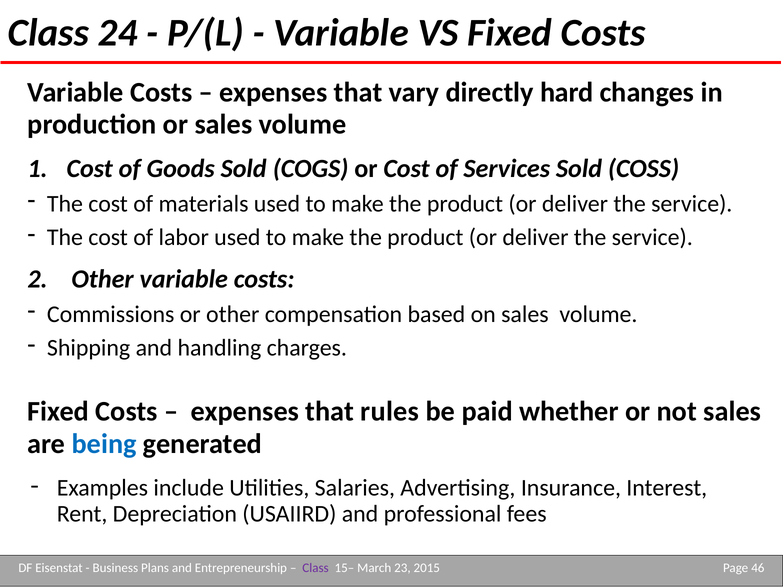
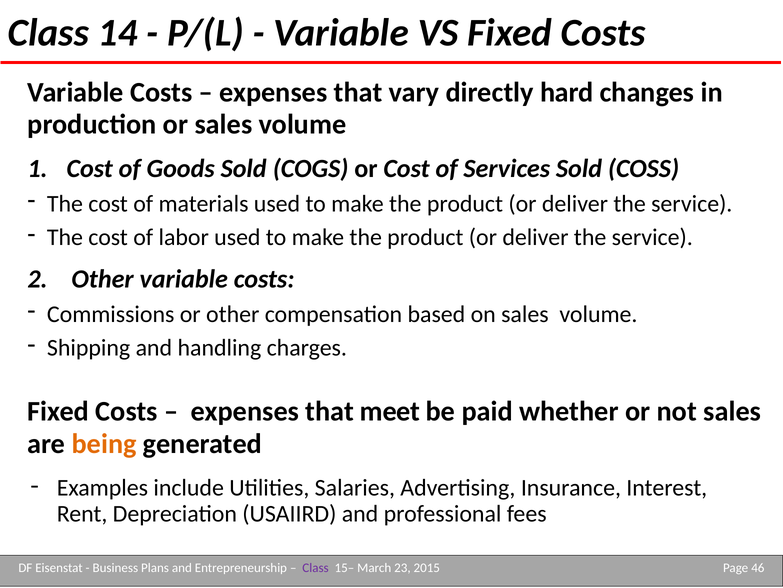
24: 24 -> 14 (118, 33)
rules: rules -> meet (390, 411)
being colour: blue -> orange (104, 443)
